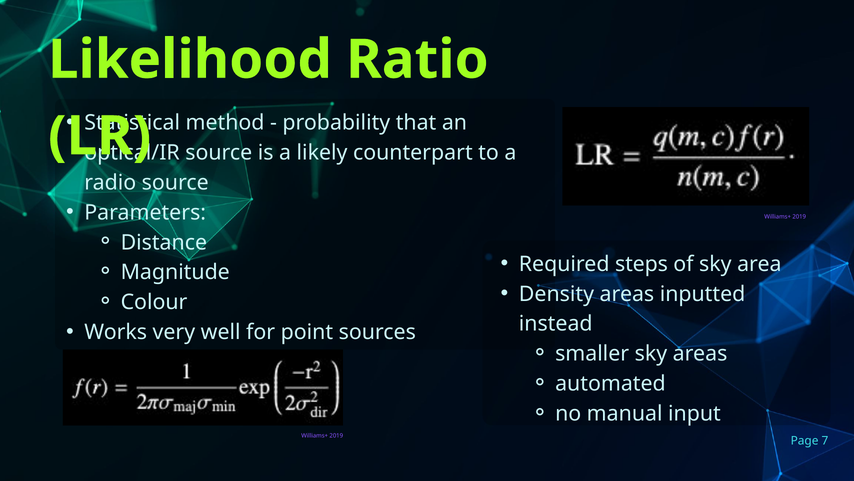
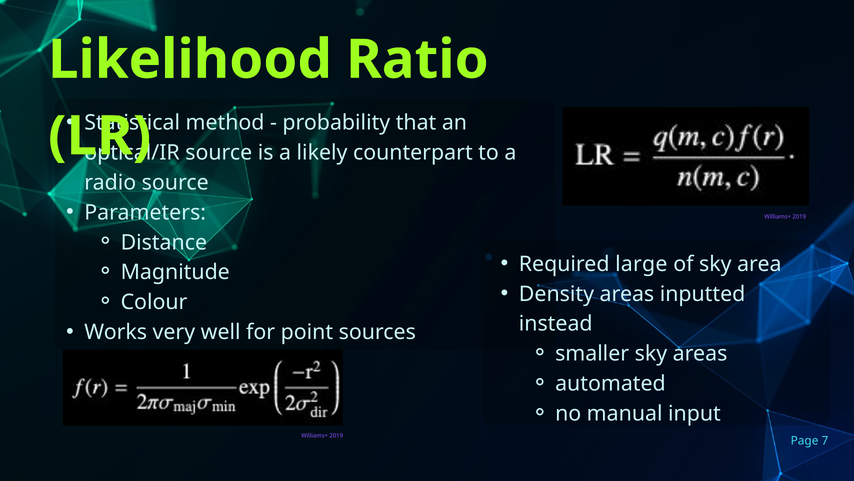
steps: steps -> large (641, 264)
